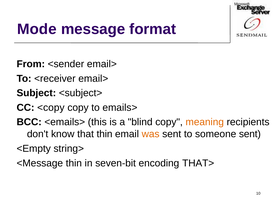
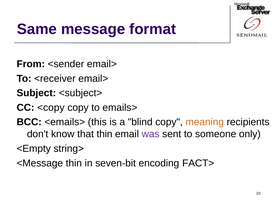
Mode: Mode -> Same (37, 29)
was colour: orange -> purple (151, 134)
someone sent: sent -> only (250, 134)
THAT>: THAT> -> FACT> (198, 163)
